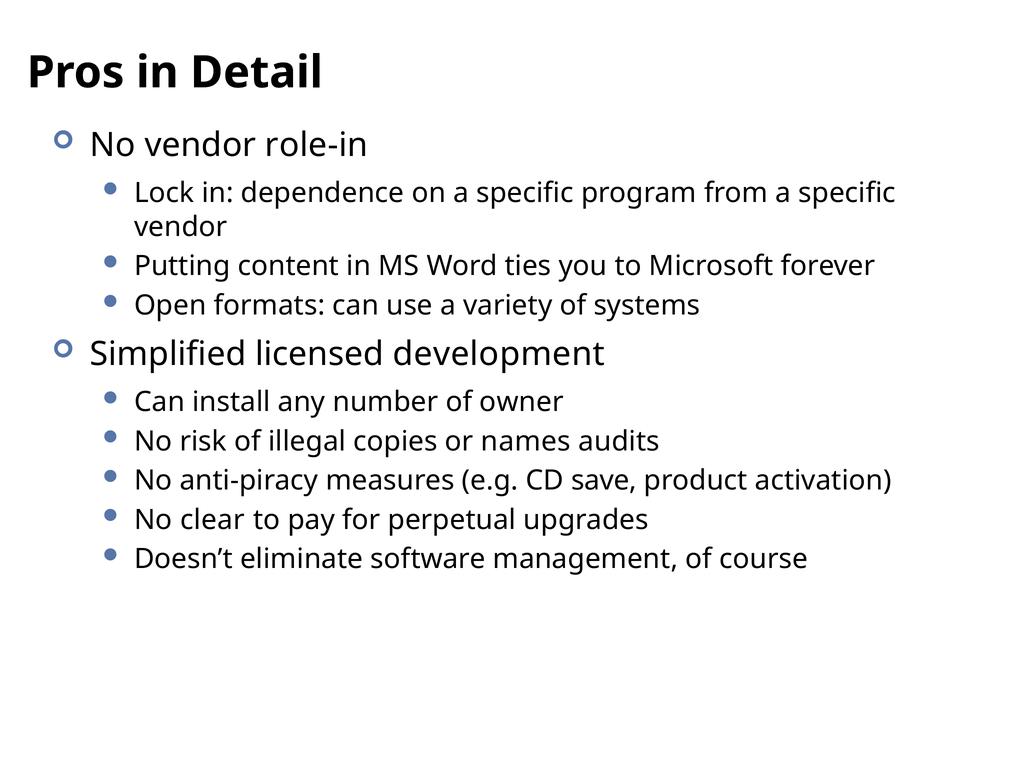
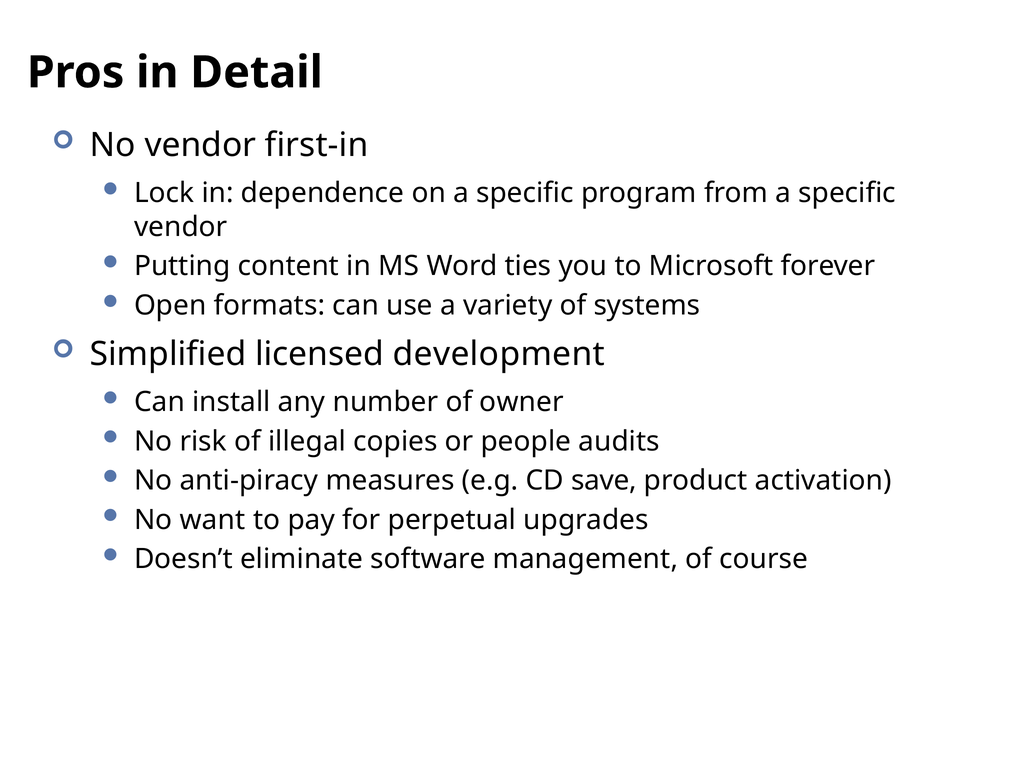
role-in: role-in -> first-in (317, 145)
names: names -> people (526, 441)
clear: clear -> want (213, 520)
